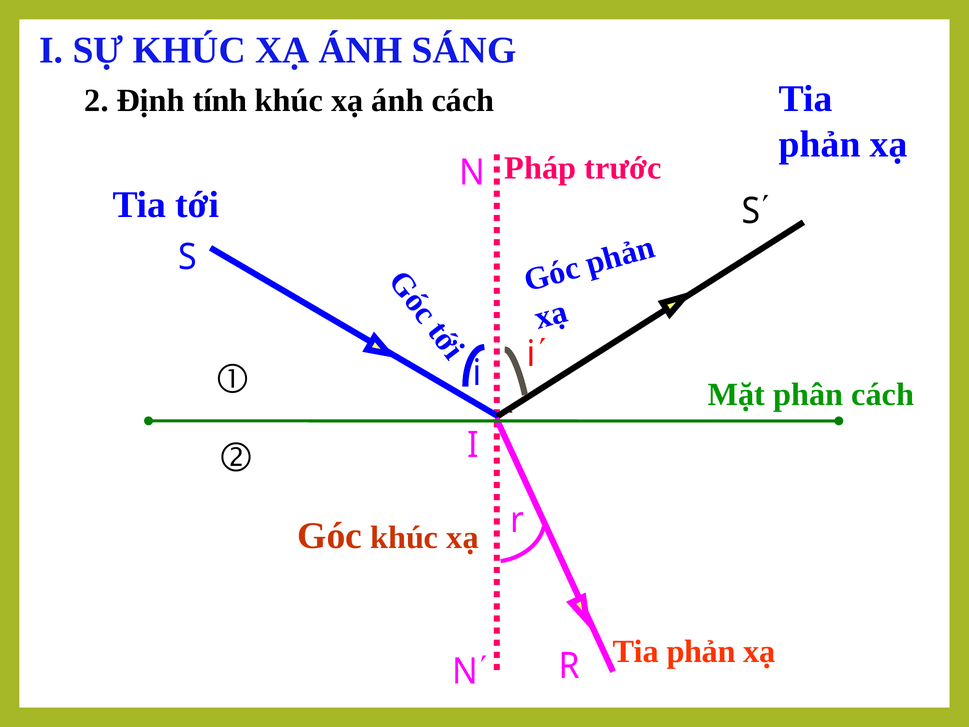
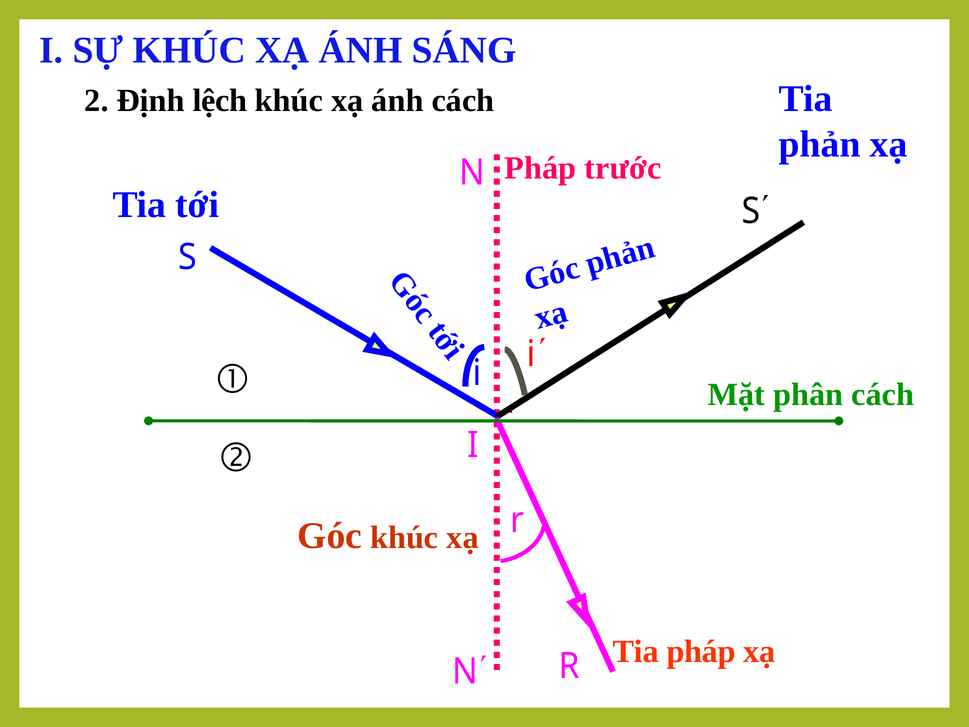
tính: tính -> lệch (220, 100)
phản: phản -> pháp (701, 651)
